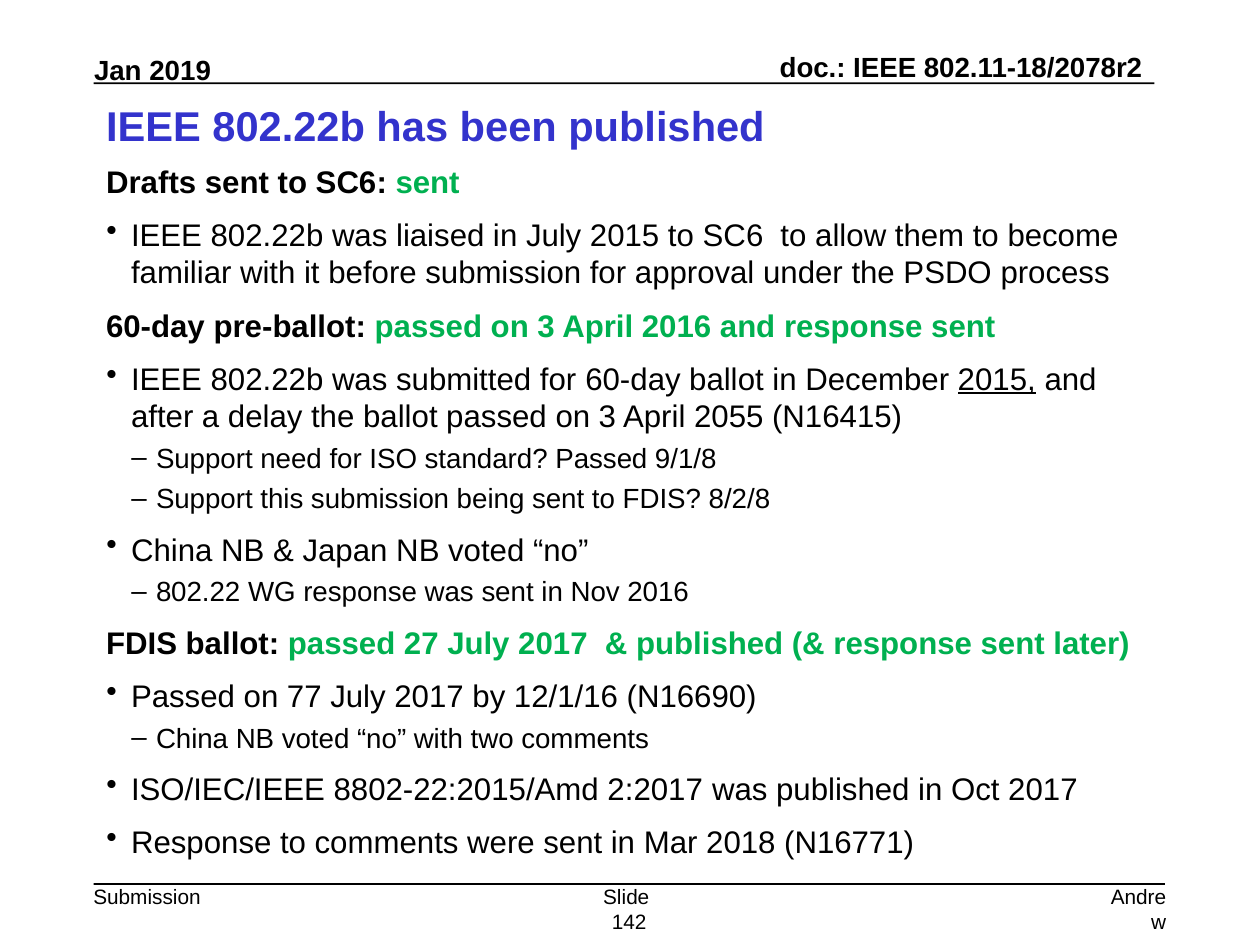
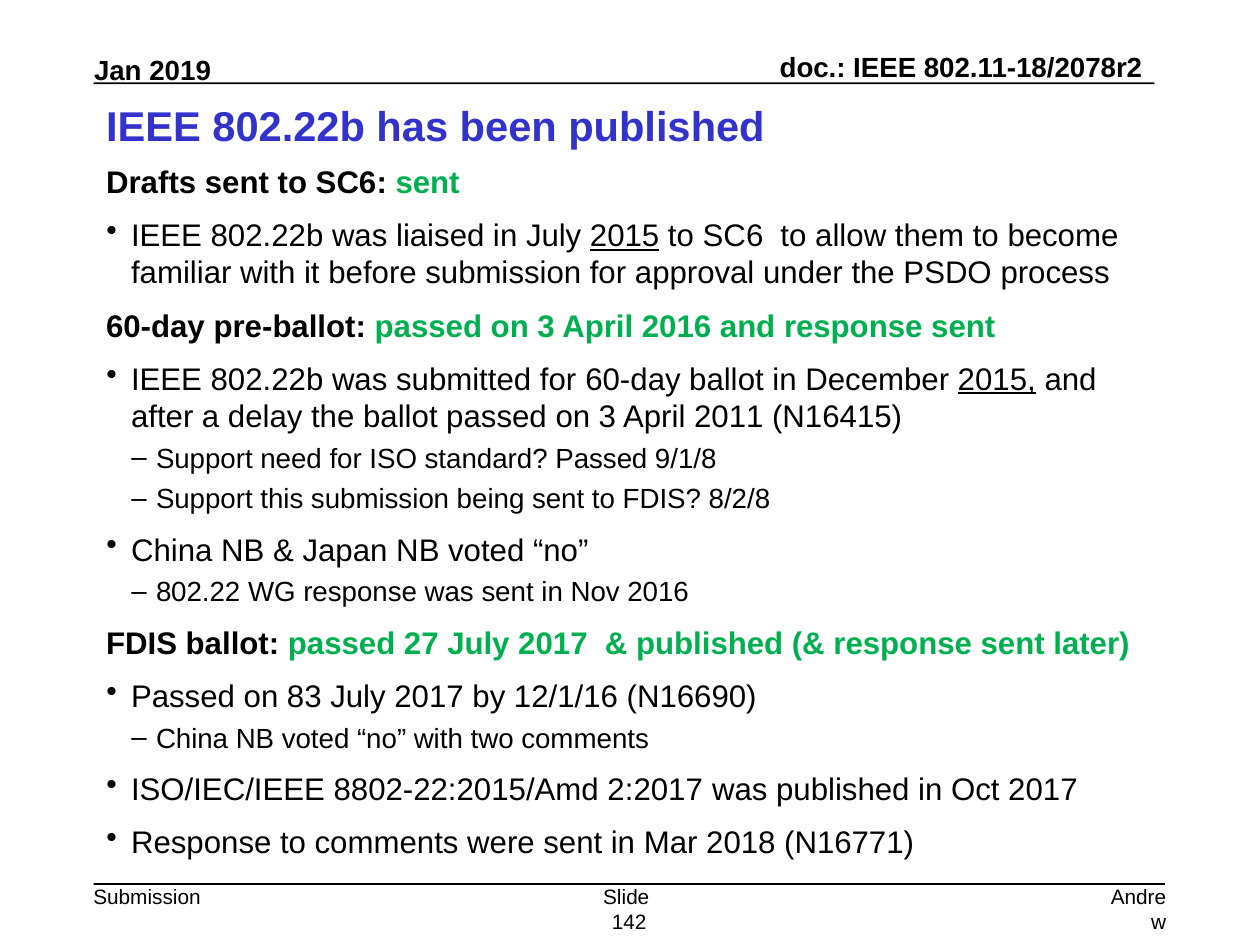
2015 underline: none -> present (625, 236)
2055: 2055 -> 2011 (729, 417)
77: 77 -> 83 (304, 697)
